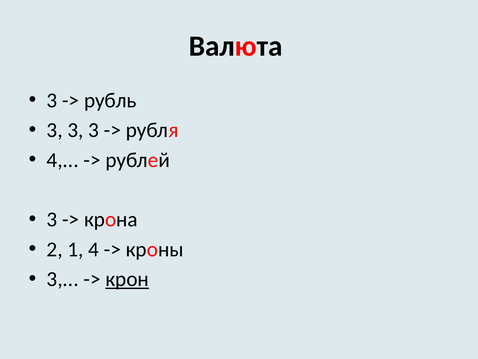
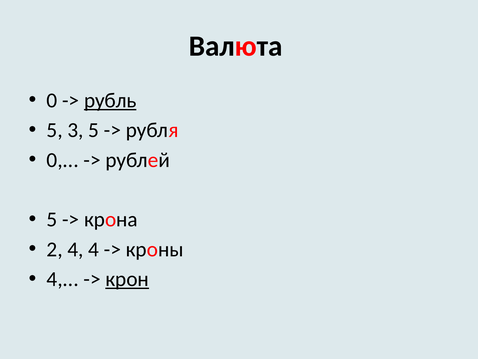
3: 3 -> 0 (52, 100)
рубль underline: none -> present (110, 100)
3: 3 -> 5 (55, 130)
3: 3 -> 5 (94, 130)
4: 4 -> 0 (63, 160)
3: 3 -> 5 (52, 219)
2 1: 1 -> 4 (75, 249)
3: 3 -> 4 (63, 279)
